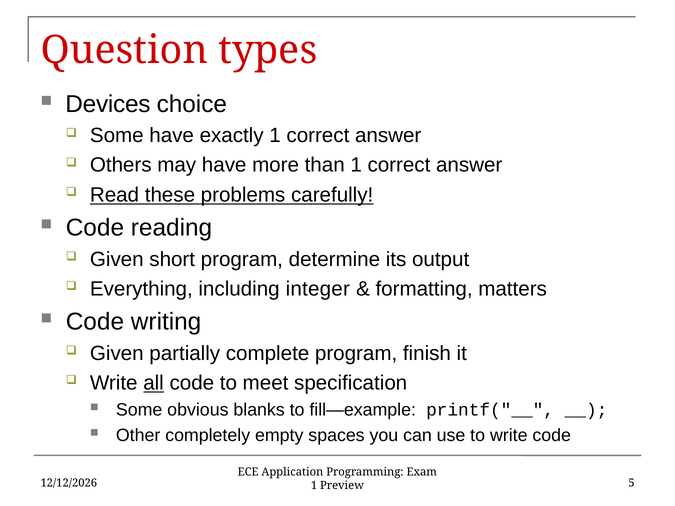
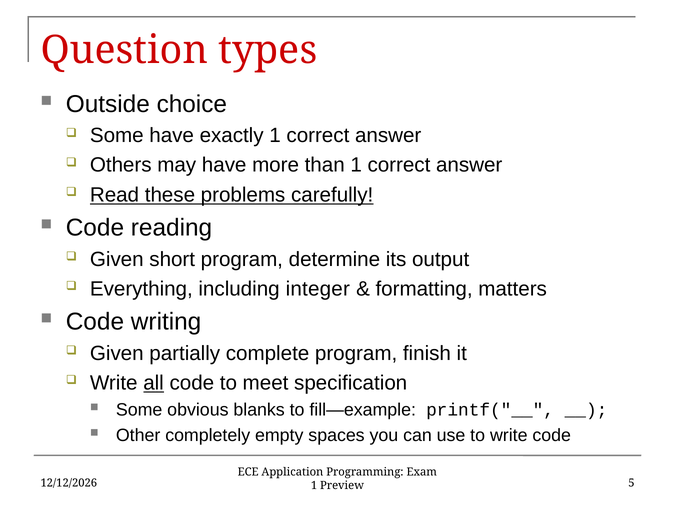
Devices: Devices -> Outside (108, 104)
